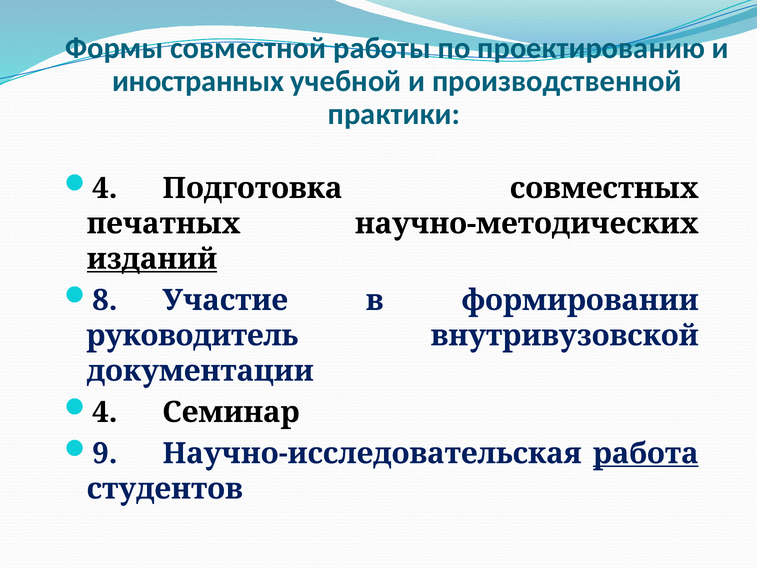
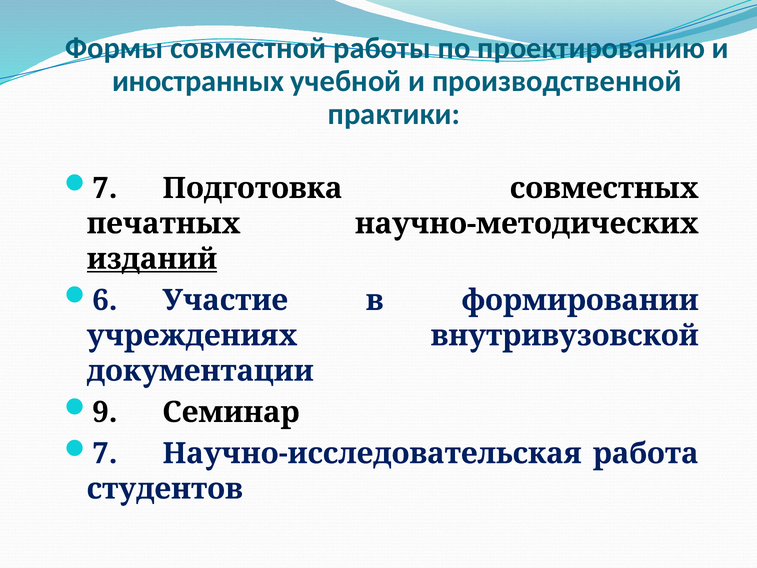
4: 4 -> 7 (105, 188)
8: 8 -> 6 (105, 300)
руководитель: руководитель -> учреждениях (192, 335)
4: 4 -> 9 (105, 412)
9: 9 -> 7 (105, 453)
работа underline: present -> none (646, 453)
